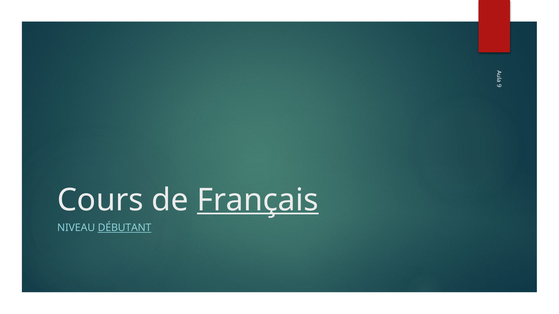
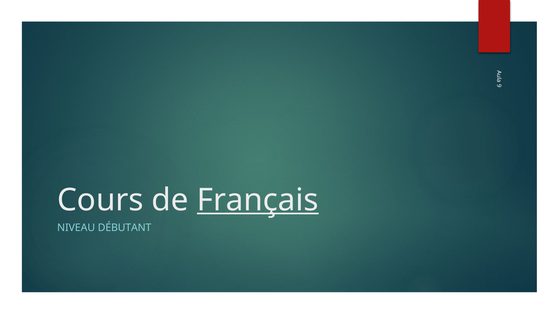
DÉBUTANT underline: present -> none (125, 228)
